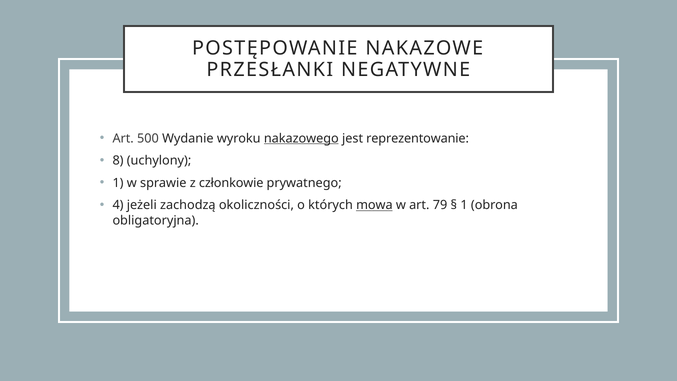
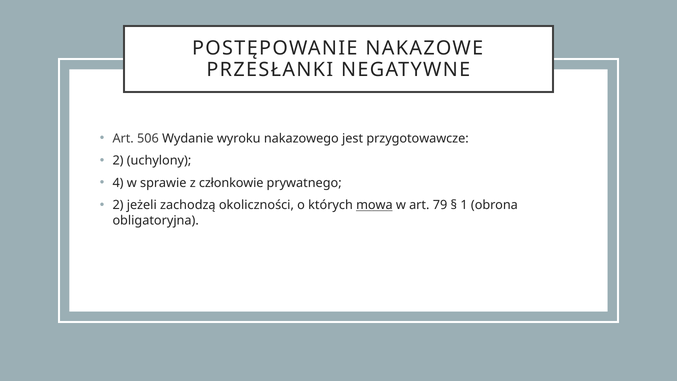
500: 500 -> 506 (148, 138)
nakazowego underline: present -> none (301, 138)
reprezentowanie: reprezentowanie -> przygotowawcze (418, 138)
8: 8 -> 2 (118, 161)
1: 1 -> 4 (118, 183)
4: 4 -> 2 (118, 205)
